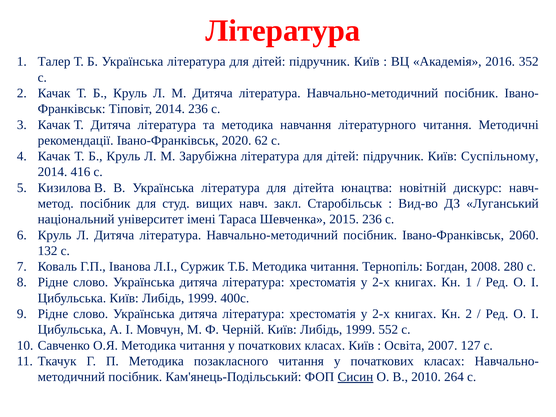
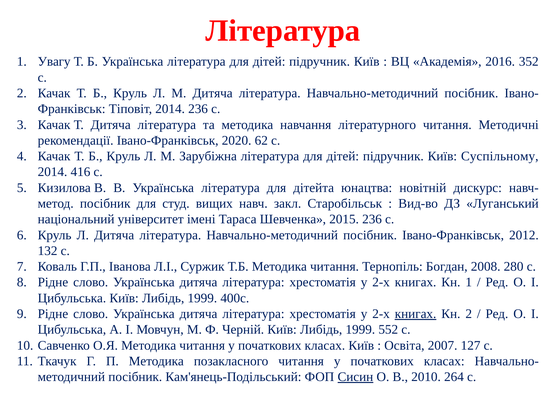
Талер: Талер -> Увагу (54, 62)
2060: 2060 -> 2012 (524, 235)
книгах underline: none -> present (416, 314)
